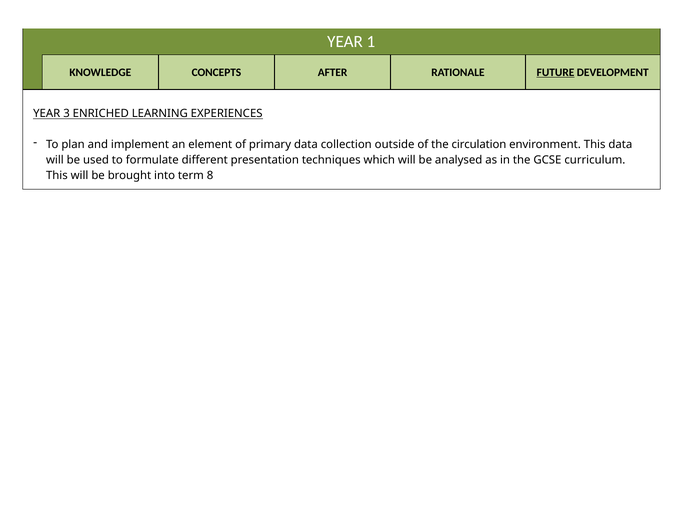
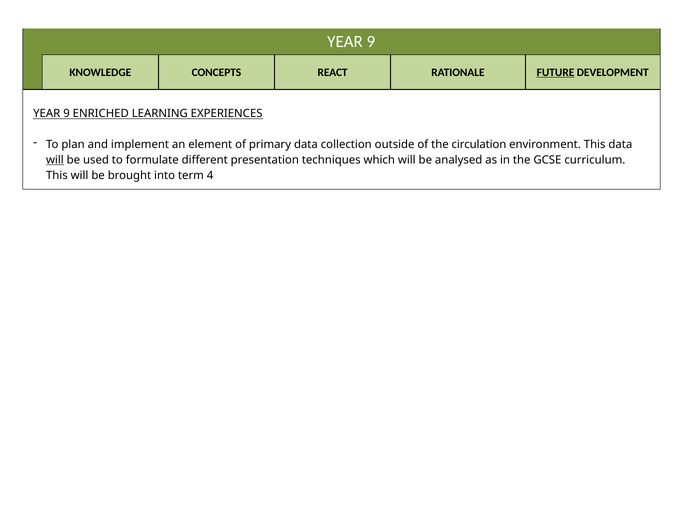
1: 1 -> 9 (371, 42)
AFTER: AFTER -> REACT (333, 72)
3: 3 -> 9 (67, 113)
will underline: none -> present (55, 160)
8: 8 -> 4 (210, 175)
